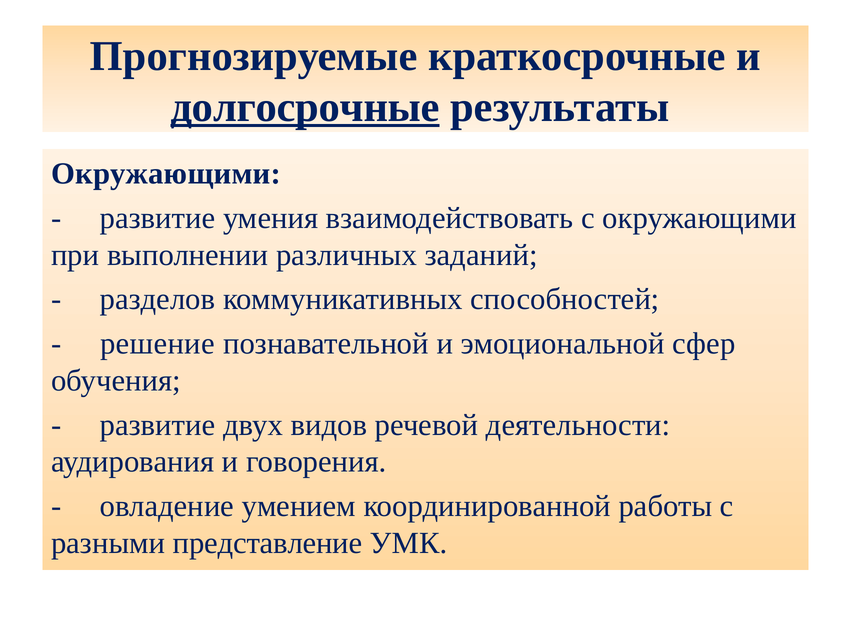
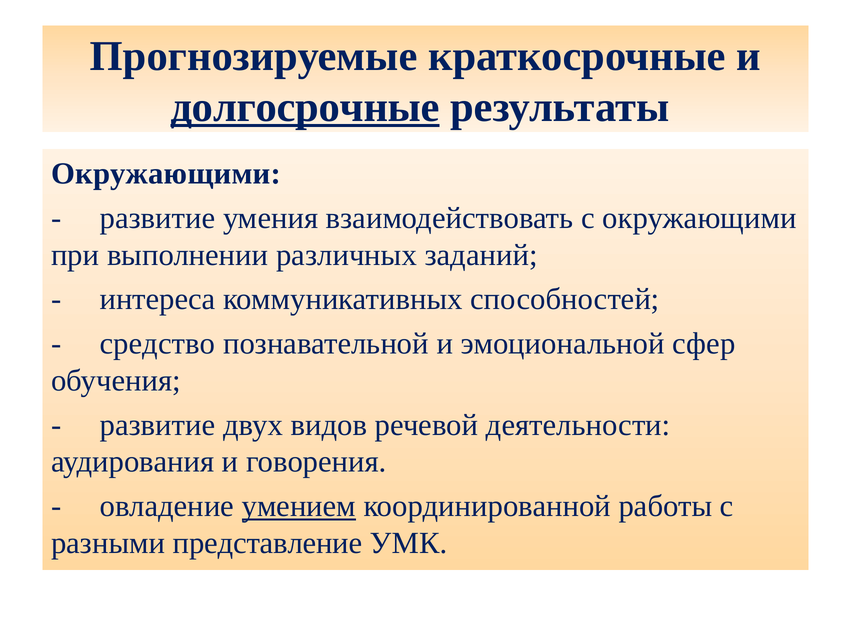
разделов: разделов -> интереса (158, 299)
решение: решение -> средство (157, 344)
умением underline: none -> present (299, 506)
